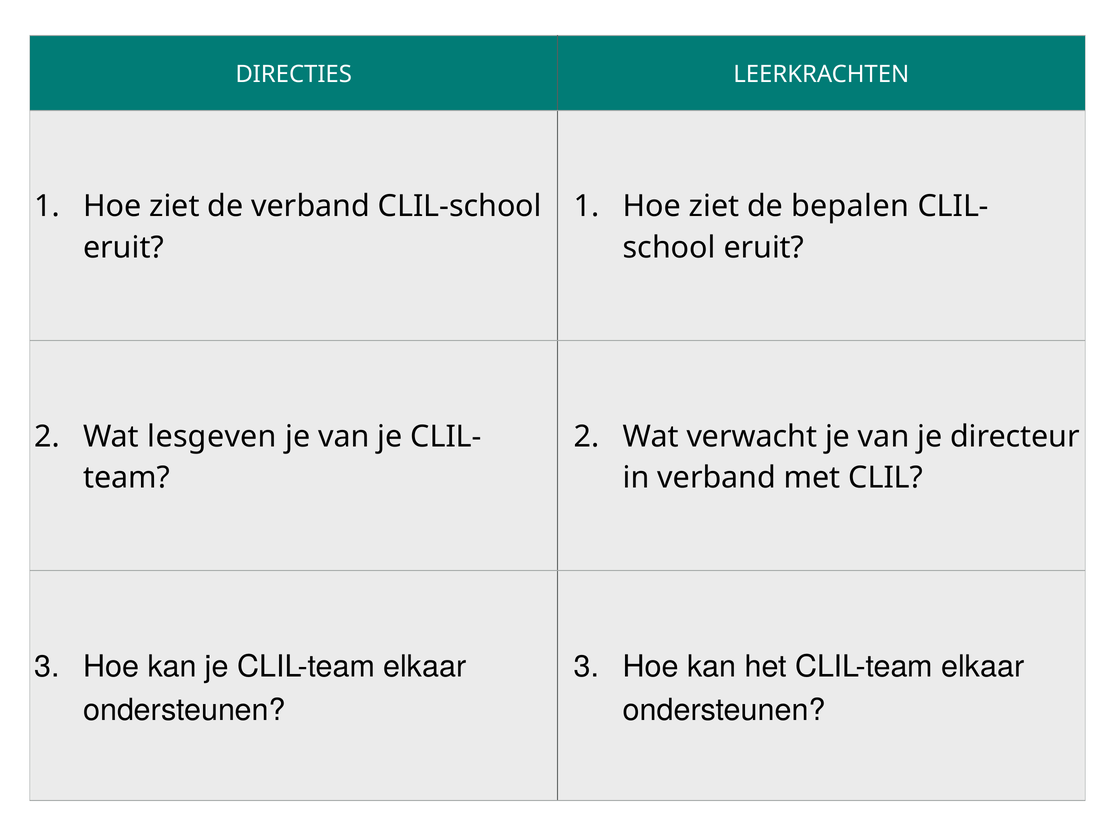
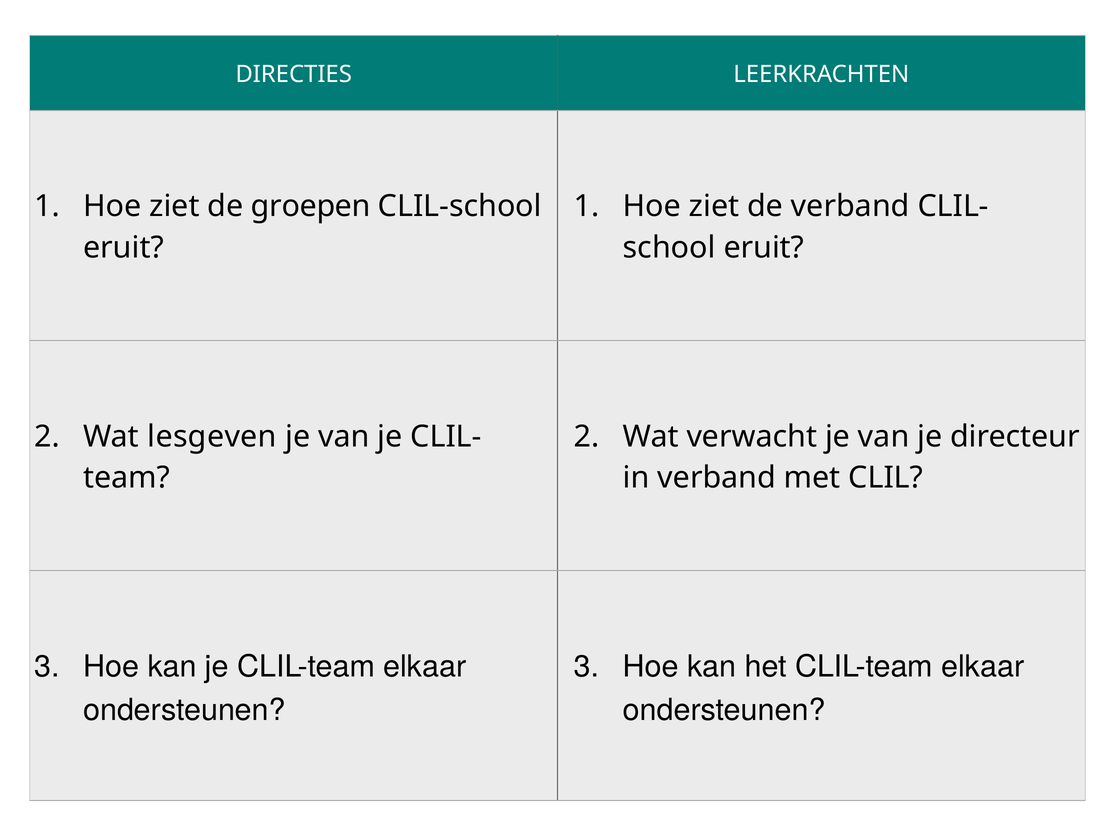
de verband: verband -> groepen (311, 206)
de bepalen: bepalen -> verband (850, 206)
